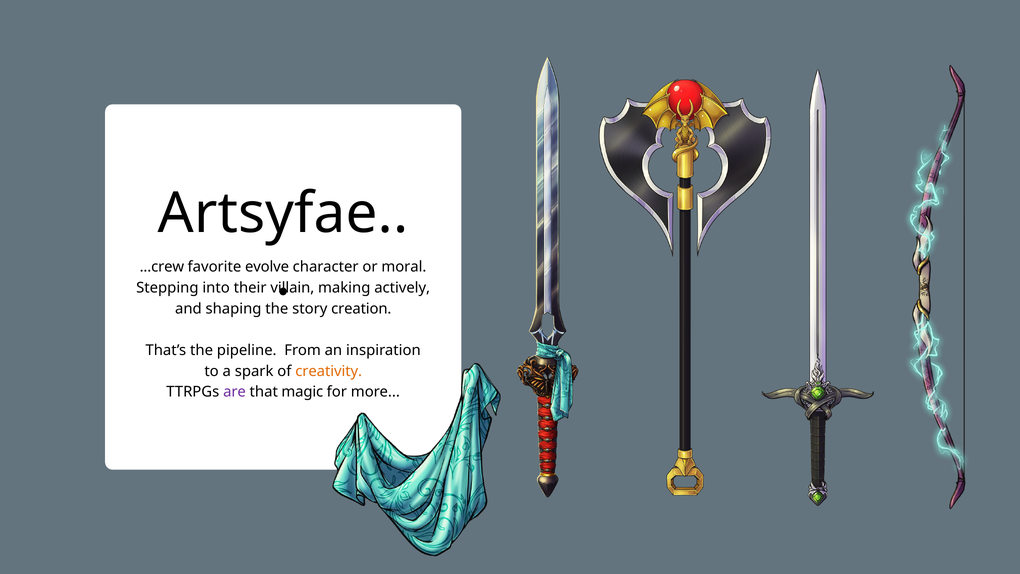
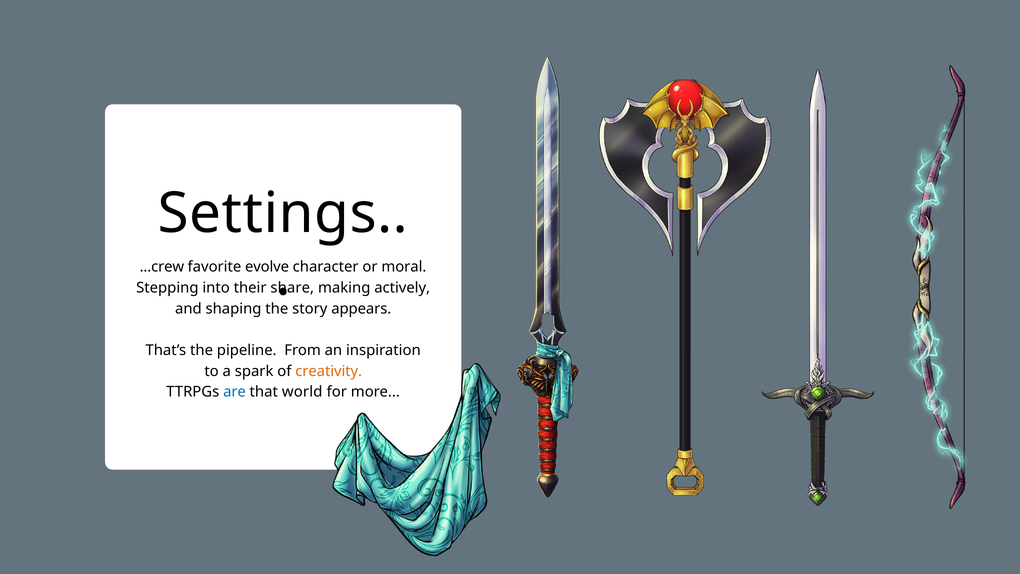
Artsyfae: Artsyfae -> Settings (283, 214)
villain: villain -> share (292, 288)
creation: creation -> appears (361, 308)
are colour: purple -> blue (234, 392)
magic: magic -> world (302, 392)
